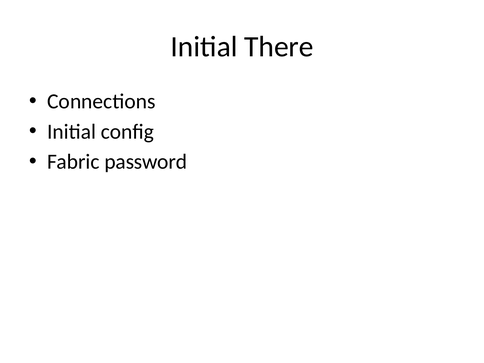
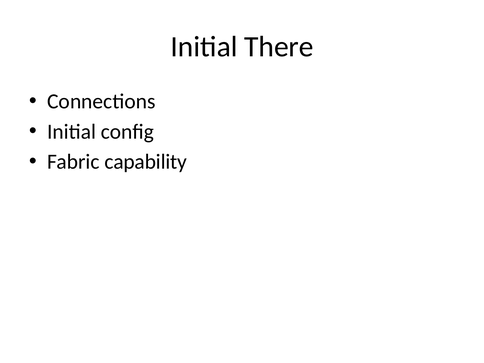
password: password -> capability (146, 162)
